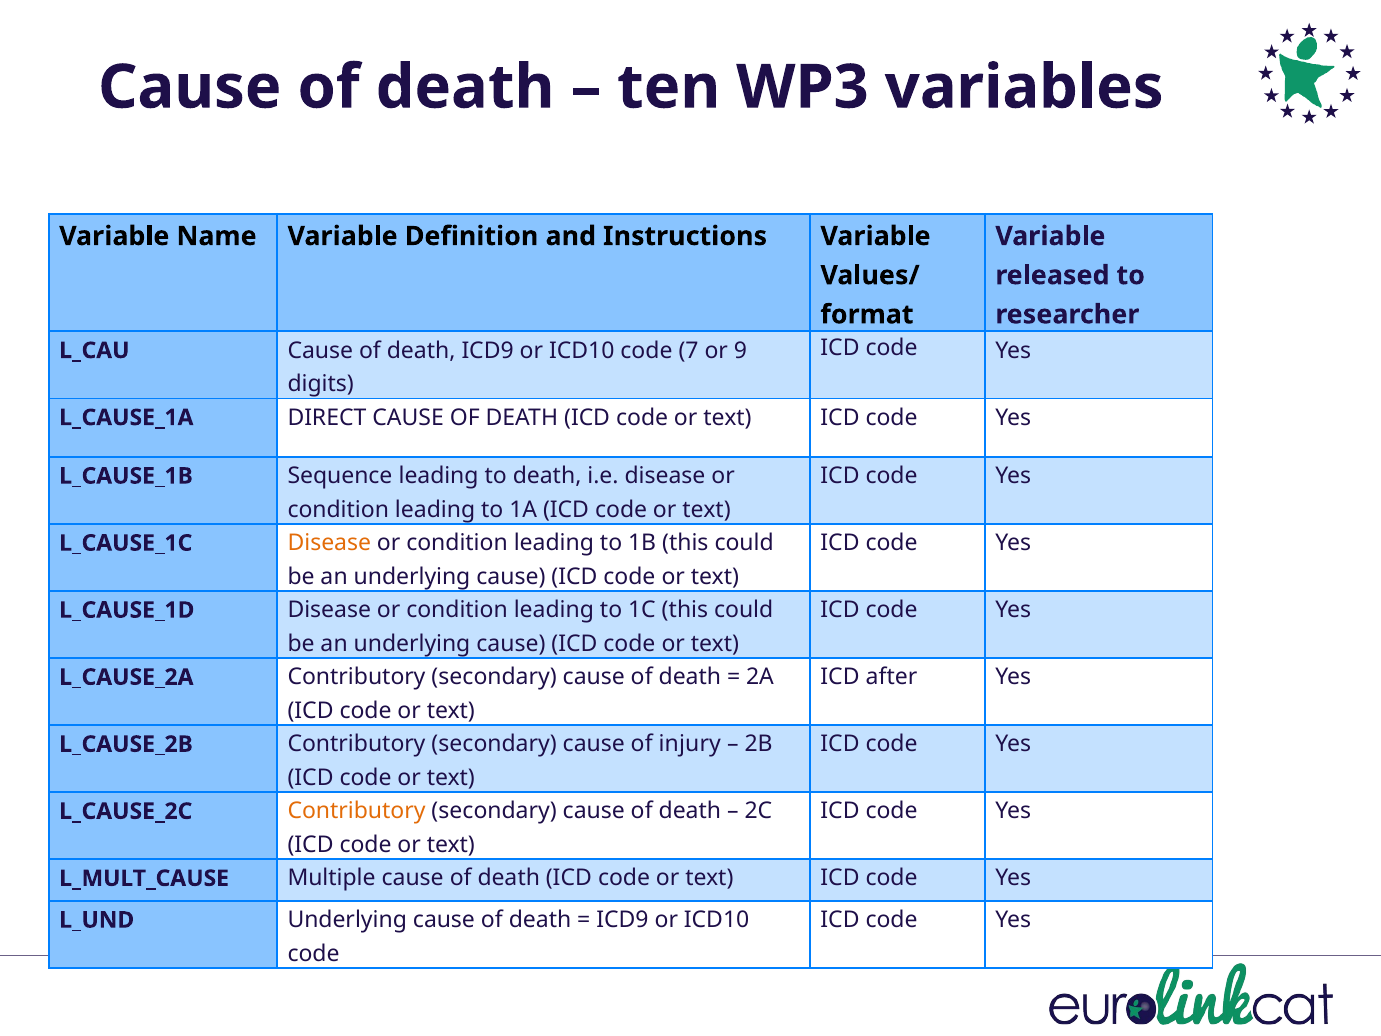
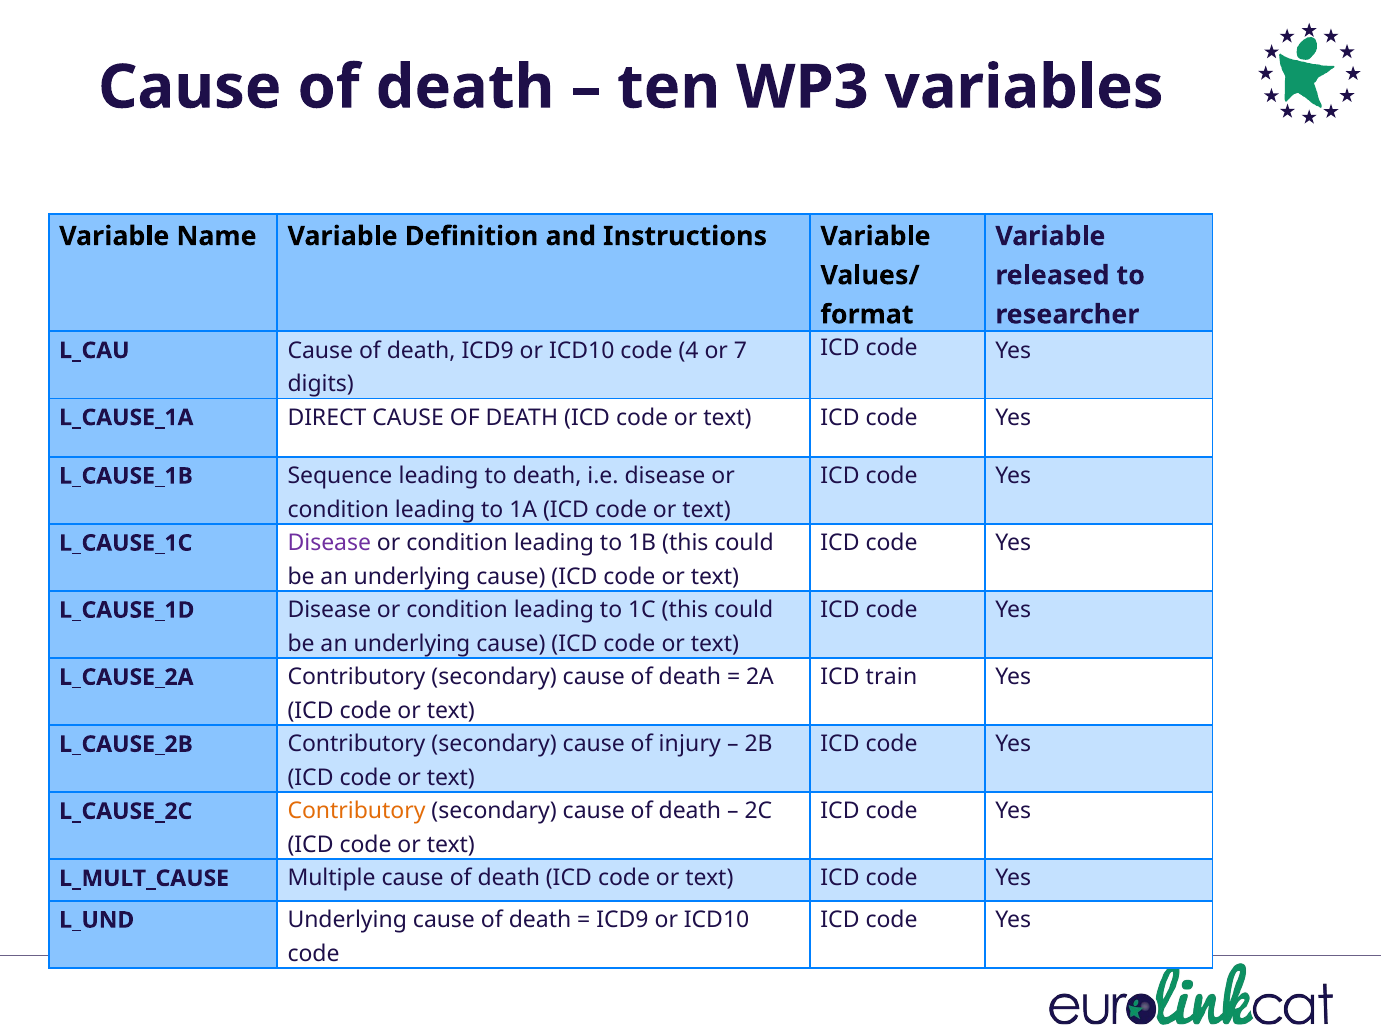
7: 7 -> 4 (689, 350)
9: 9 -> 7 (741, 350)
Disease colour: orange -> purple (329, 543)
after: after -> train (891, 677)
